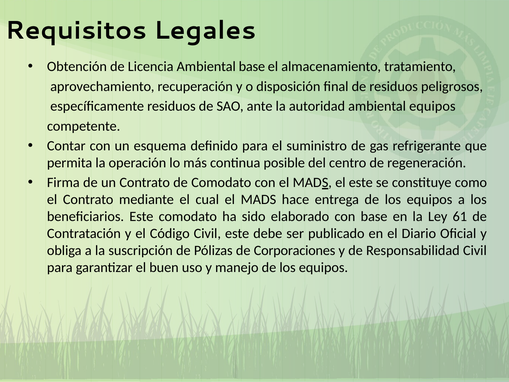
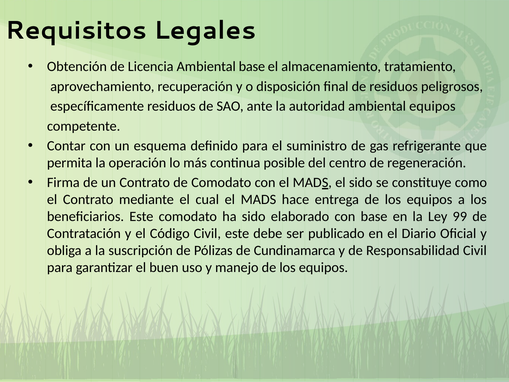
el este: este -> sido (361, 183)
61: 61 -> 99 (460, 216)
Corporaciones: Corporaciones -> Cundinamarca (295, 250)
